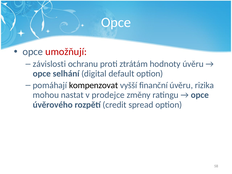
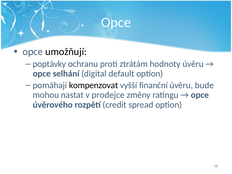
umožňují colour: red -> black (66, 52)
závislosti: závislosti -> poptávky (49, 64)
rizika: rizika -> bude (204, 85)
